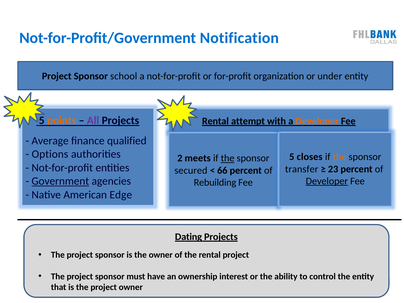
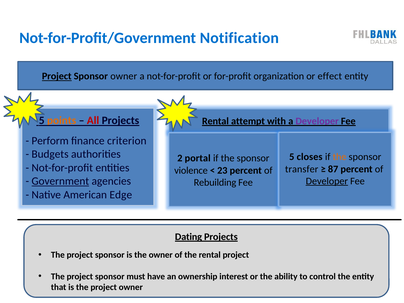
Project underline: none -> present (57, 76)
Sponsor school: school -> owner (124, 76)
under: under -> effect (330, 76)
All colour: purple -> red (93, 121)
Developer colour: orange -> purple (317, 121)
Average: Average -> Perform (50, 141)
qualified: qualified -> criterion (127, 141)
Options: Options -> Budgets (50, 154)
meets: meets -> portal (198, 158)
the underline: present -> none (228, 158)
23: 23 -> 87 (333, 169)
secured: secured -> violence (191, 170)
66: 66 -> 23 (222, 170)
